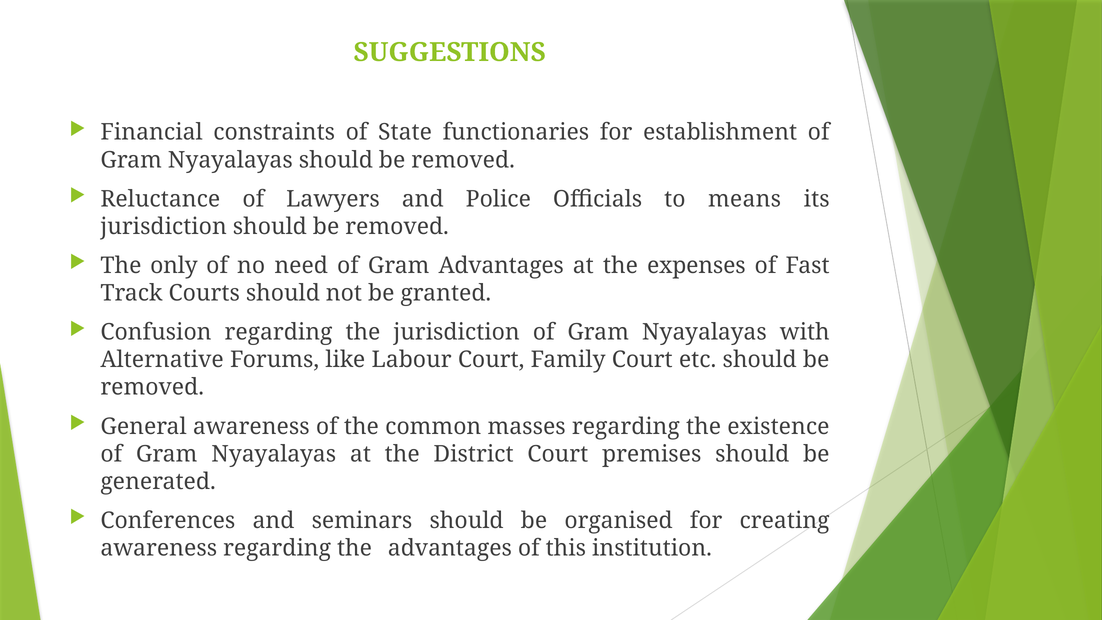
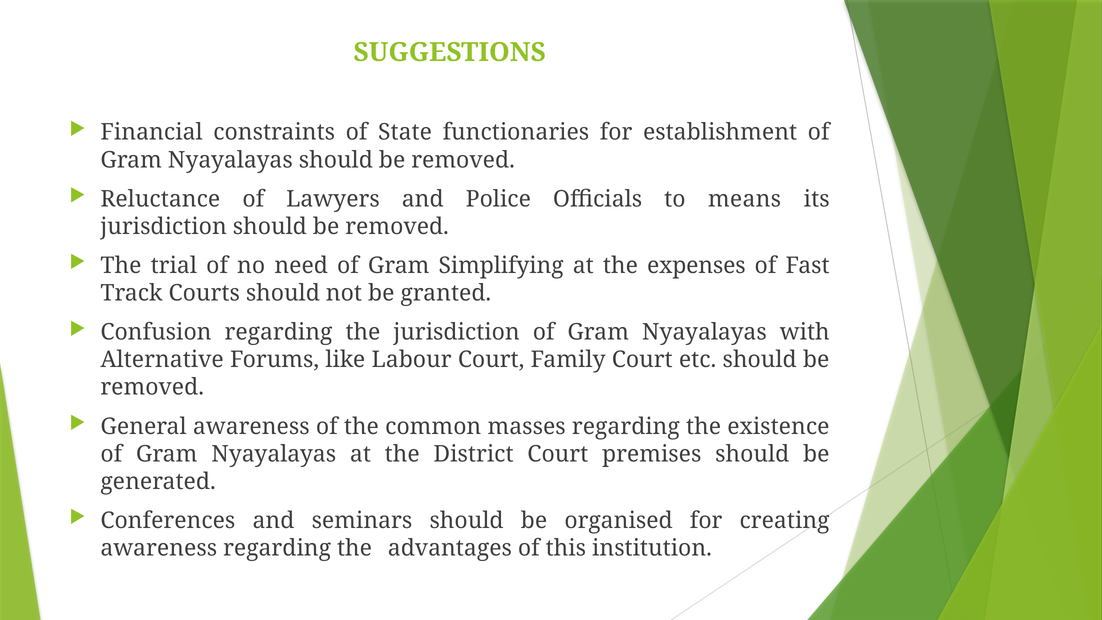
only: only -> trial (174, 266)
Gram Advantages: Advantages -> Simplifying (501, 266)
